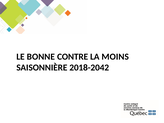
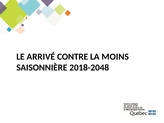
BONNE: BONNE -> ARRIVÉ (41, 57)
2018-2042: 2018-2042 -> 2018-2048 (89, 68)
